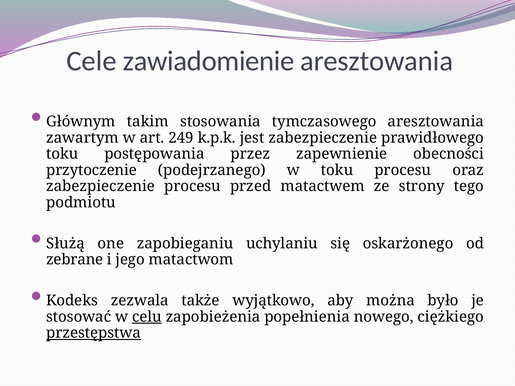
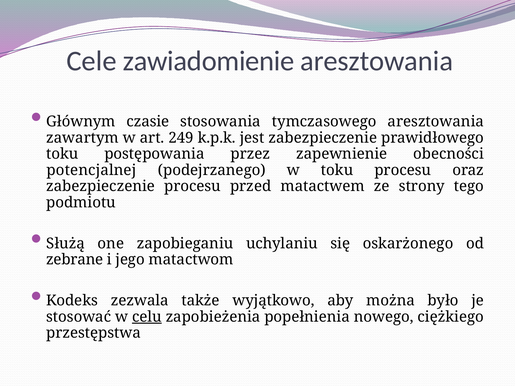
takim: takim -> czasie (148, 122)
przytoczenie: przytoczenie -> potencjalnej (91, 170)
przestępstwa underline: present -> none (94, 333)
